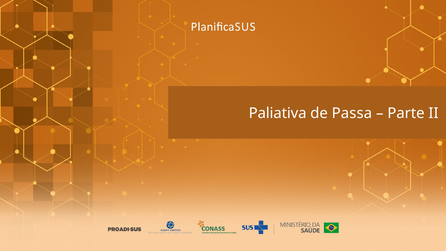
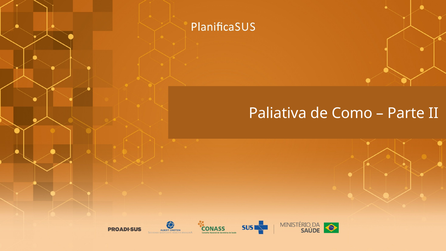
Passa: Passa -> Como (352, 113)
